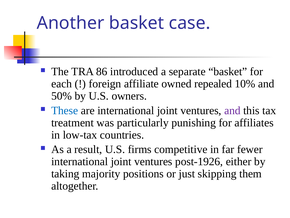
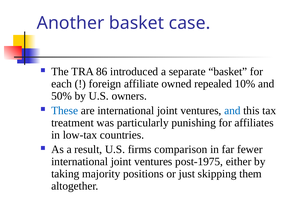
and colour: purple -> blue (232, 110)
competitive: competitive -> comparison (181, 149)
post-1926: post-1926 -> post-1975 (199, 161)
